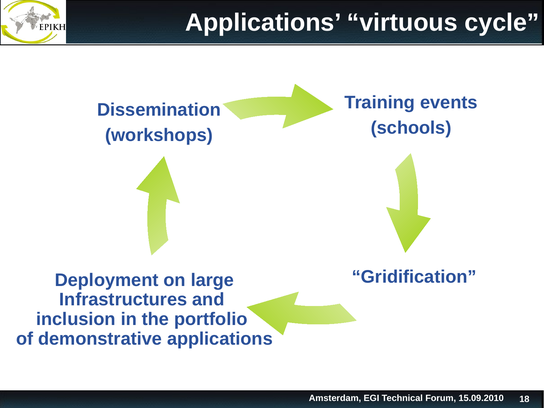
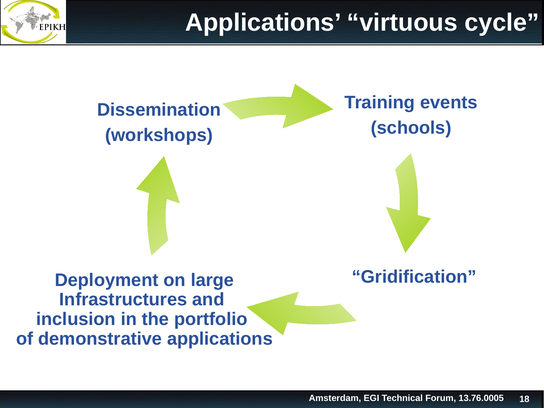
15.09.2010: 15.09.2010 -> 13.76.0005 (481, 398)
